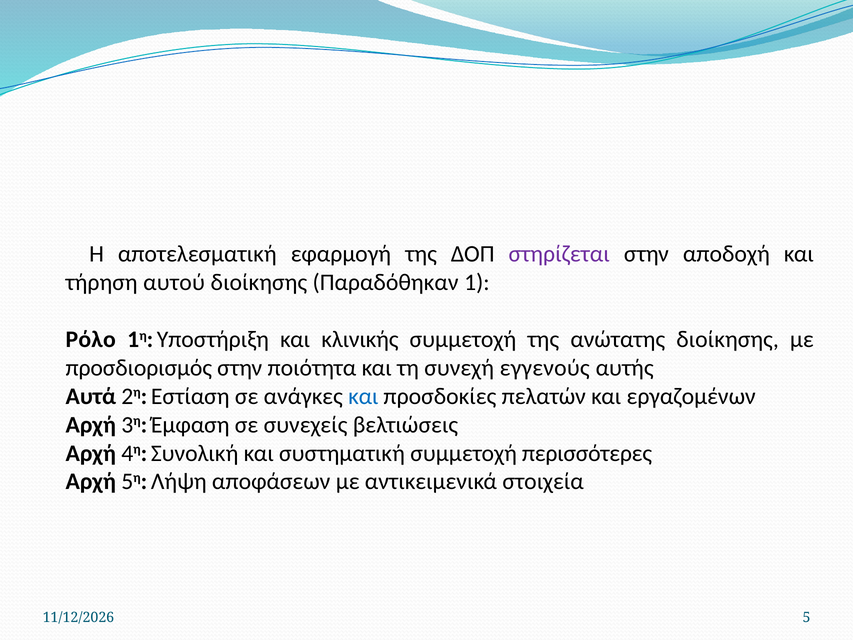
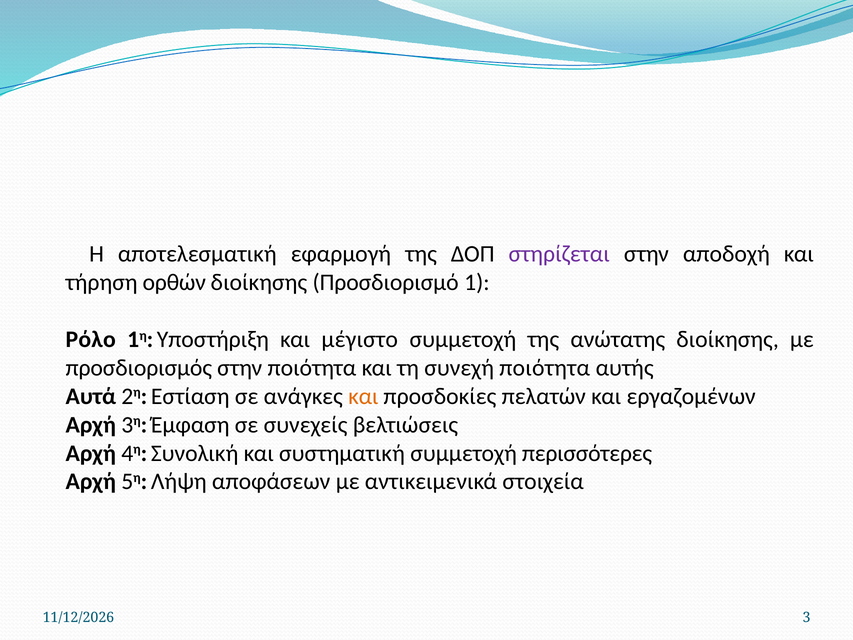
αυτού: αυτού -> ορθών (174, 282)
Παραδόθηκαν: Παραδόθηκαν -> Προσδιορισμό (386, 282)
κλινικής: κλινικής -> μέγιστο (360, 339)
συνεχή εγγενούς: εγγενούς -> ποιότητα (545, 368)
και colour: blue -> orange (363, 396)
5: 5 -> 3 (806, 617)
